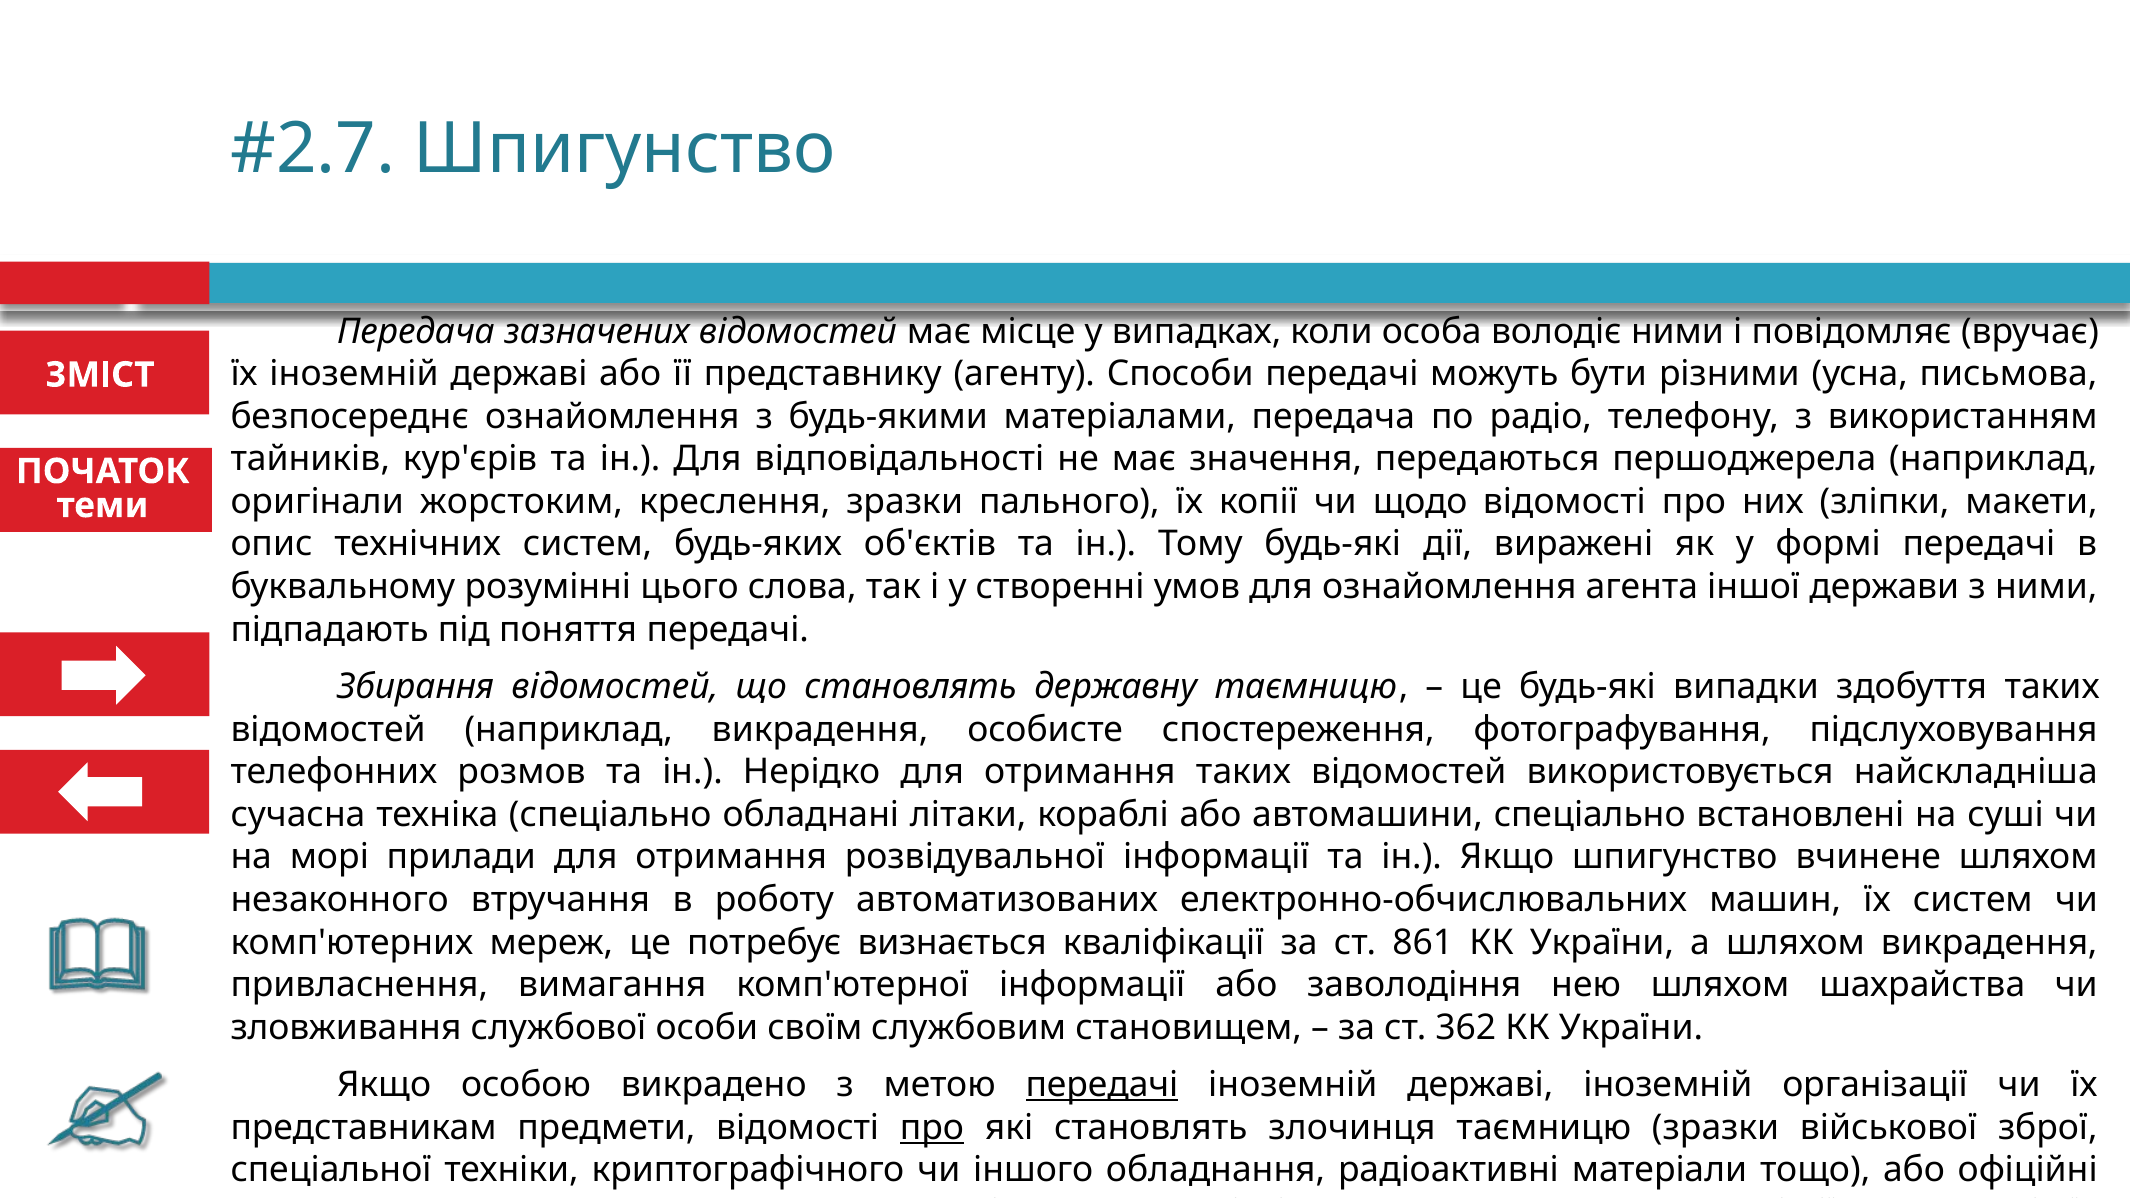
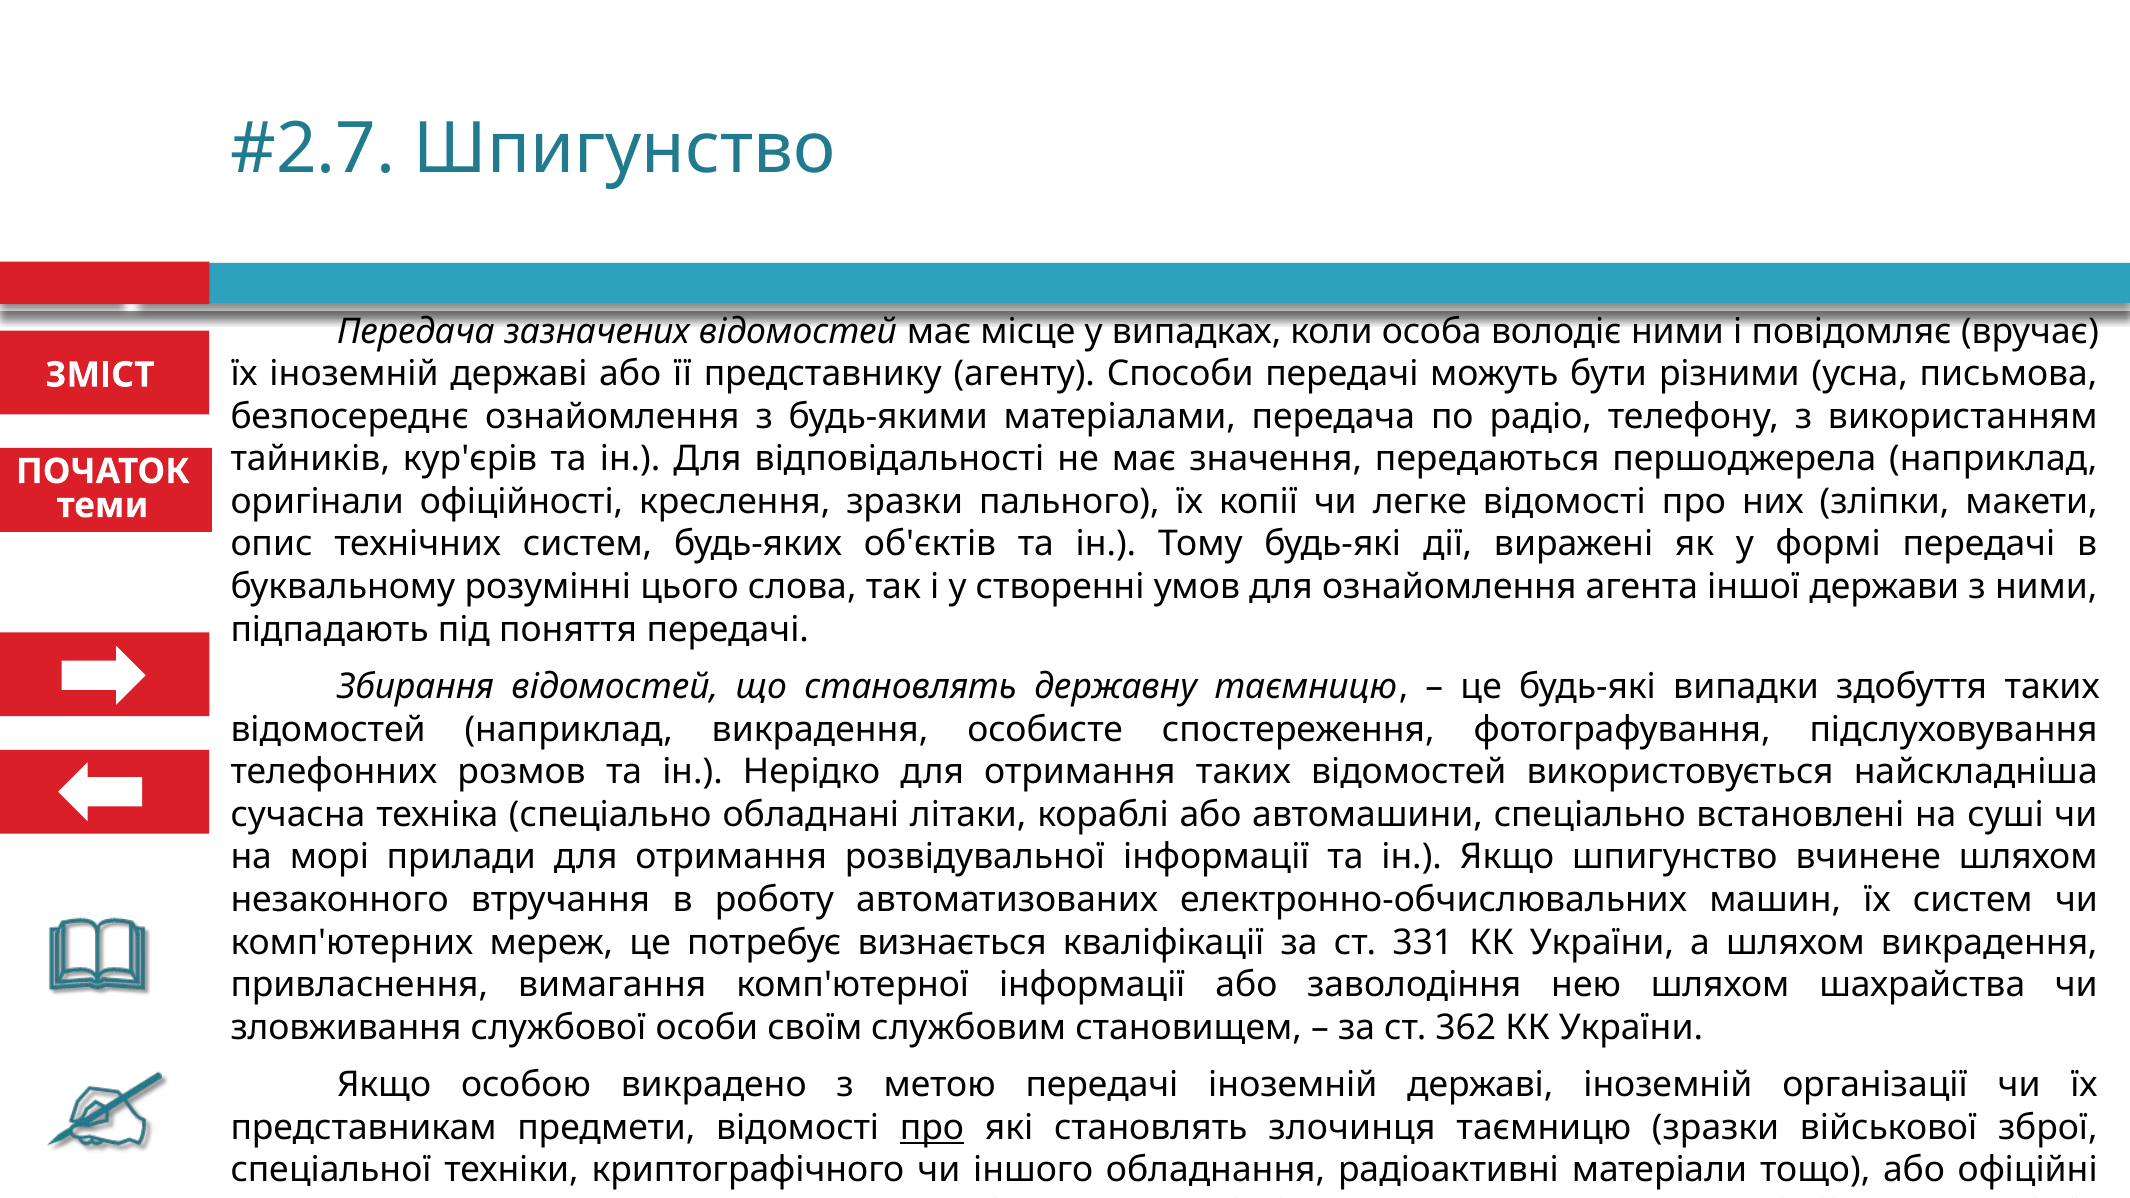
жорстоким: жорстоким -> офіційності (522, 502)
щодо: щодо -> легке (1420, 502)
861: 861 -> 331 (1423, 943)
передачі underline: present -> none (1102, 1085)
